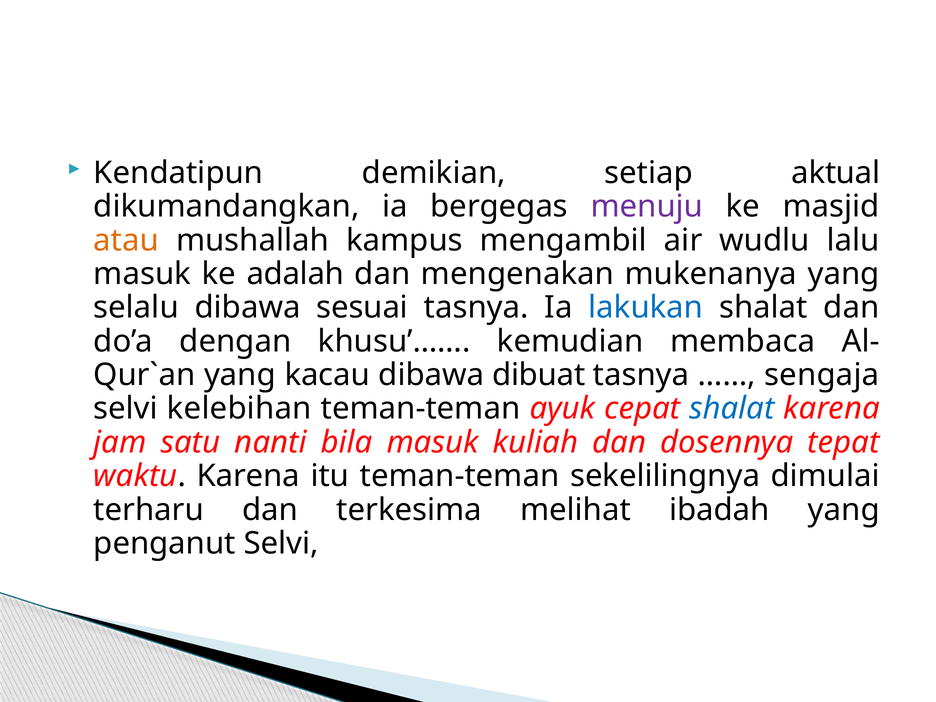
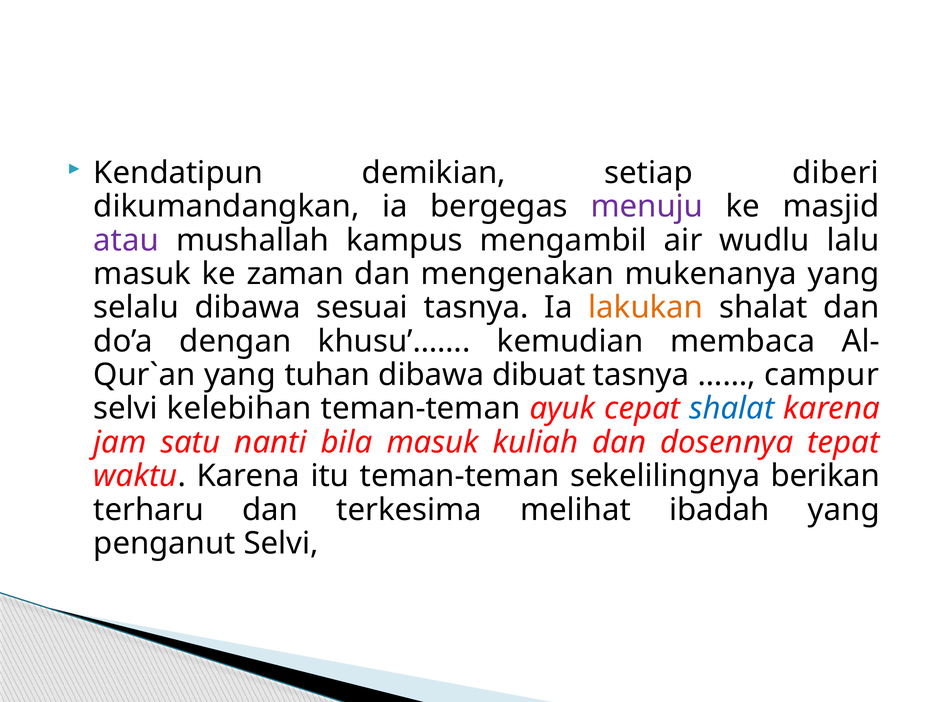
aktual: aktual -> diberi (836, 173)
atau colour: orange -> purple (126, 240)
adalah: adalah -> zaman (295, 274)
lakukan colour: blue -> orange (646, 308)
kacau: kacau -> tuhan (327, 375)
sengaja: sengaja -> campur (822, 375)
dimulai: dimulai -> berikan (825, 476)
